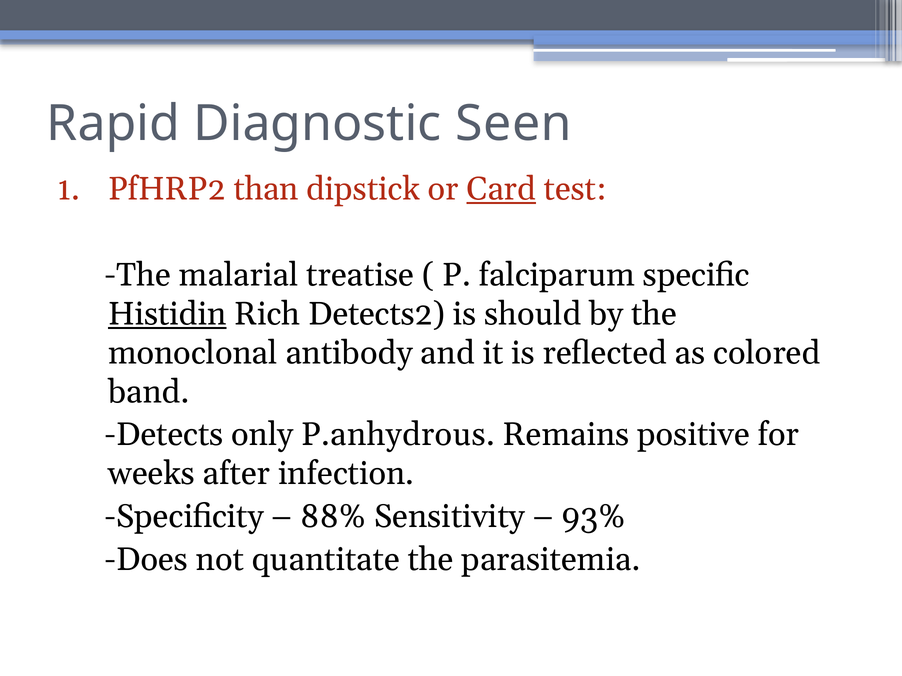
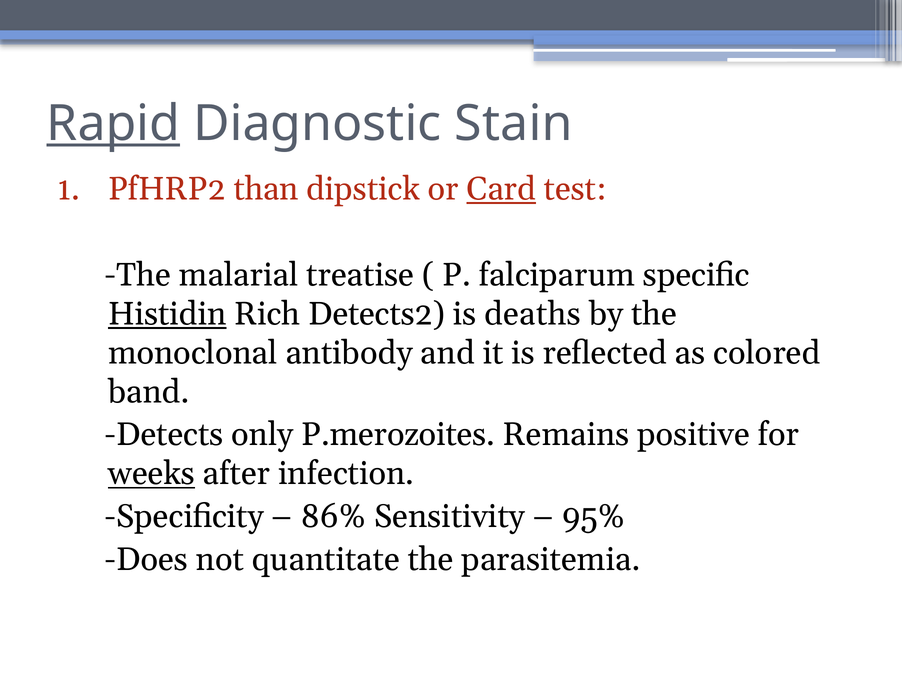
Rapid underline: none -> present (113, 124)
Seen: Seen -> Stain (514, 124)
should: should -> deaths (533, 314)
P.anhydrous: P.anhydrous -> P.merozoites (398, 435)
weeks underline: none -> present (152, 474)
88%: 88% -> 86% (333, 517)
93%: 93% -> 95% (594, 517)
